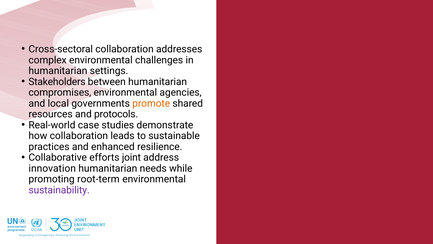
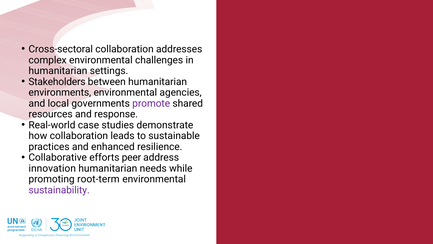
compromises: compromises -> environments (60, 92)
promote colour: orange -> purple (151, 103)
protocols: protocols -> response (116, 114)
joint: joint -> peer (131, 157)
